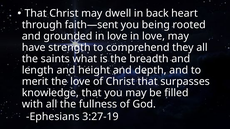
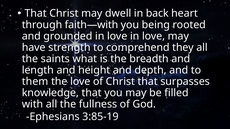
faith—sent: faith—sent -> faith—with (92, 25)
merit: merit -> them (35, 82)
3:27-19: 3:27-19 -> 3:85-19 (101, 117)
